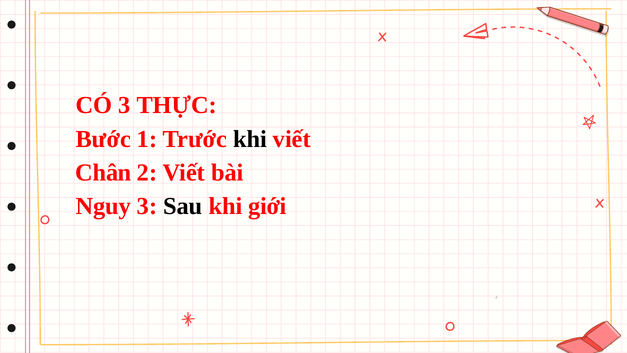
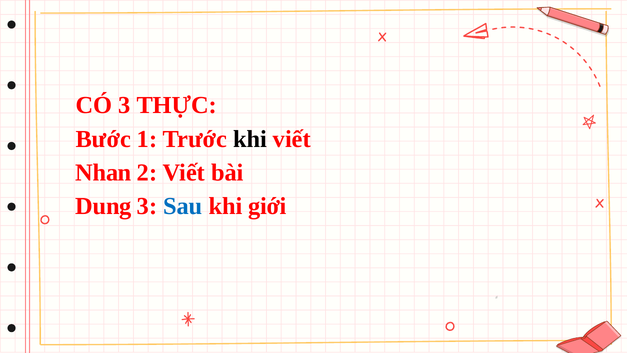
Chân: Chân -> Nhan (103, 173)
Nguy: Nguy -> Dung (103, 206)
Sau colour: black -> blue (183, 206)
